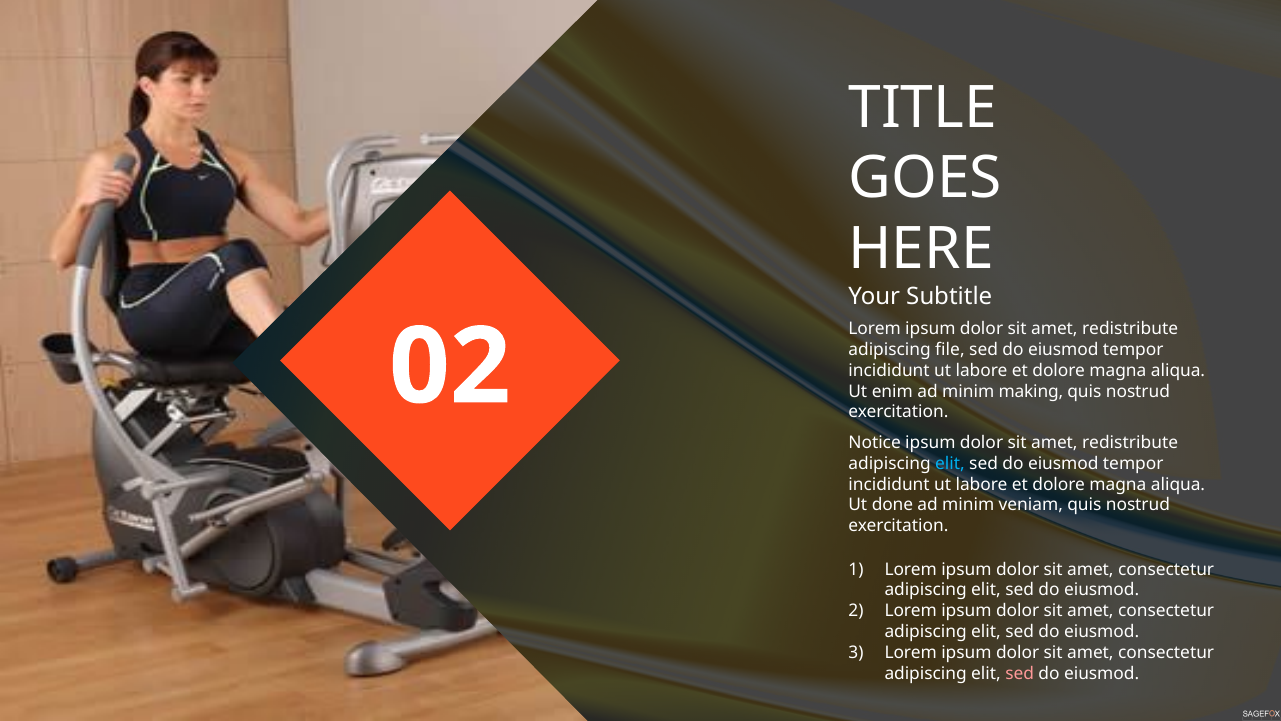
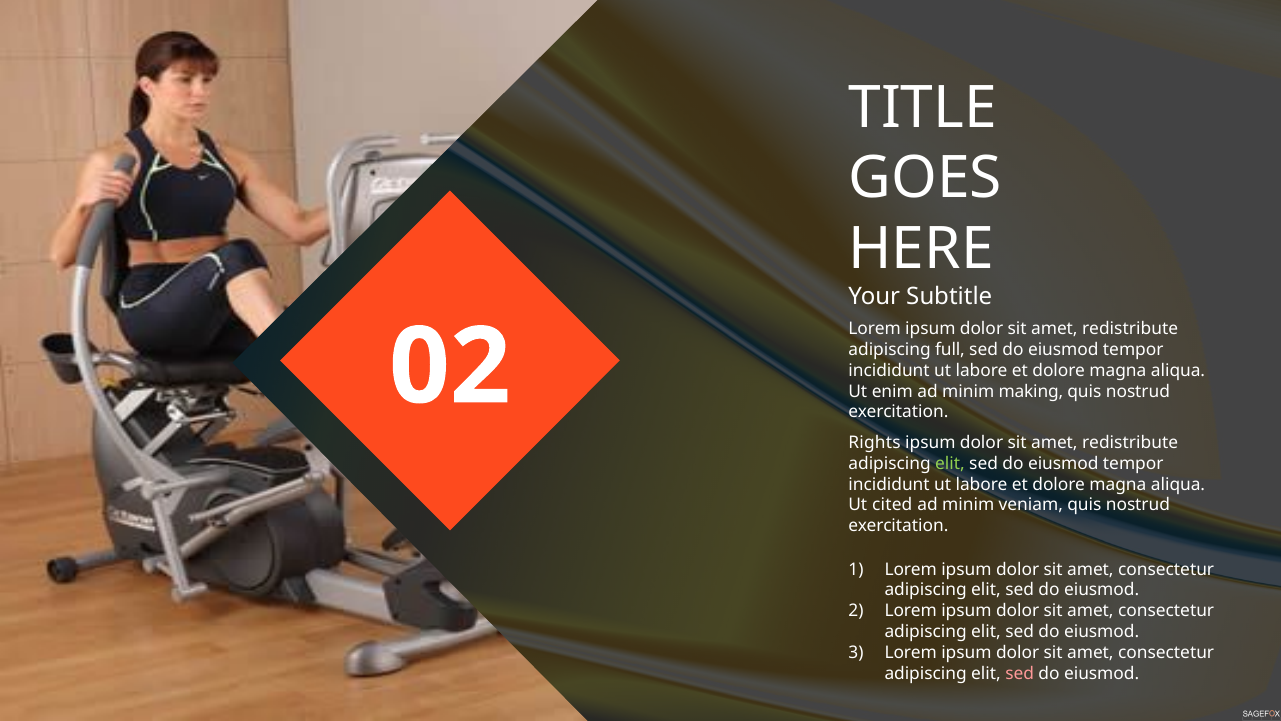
file: file -> full (950, 349)
Notice: Notice -> Rights (875, 442)
elit colour: light blue -> light green (950, 463)
done: done -> cited (892, 505)
